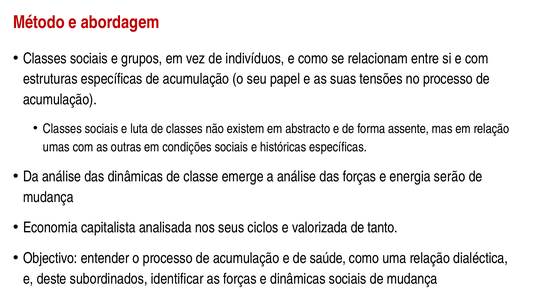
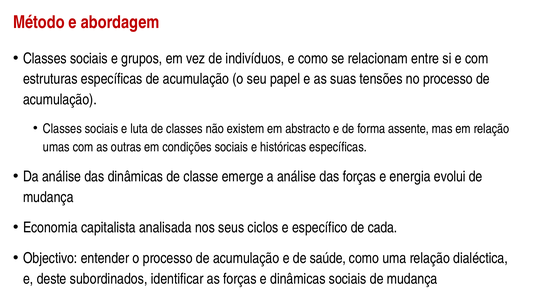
serão: serão -> evolui (450, 176)
valorizada: valorizada -> específico (320, 228)
tanto: tanto -> cada (383, 228)
